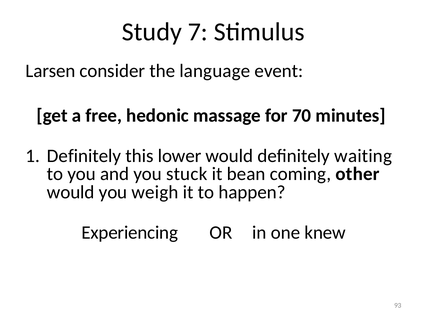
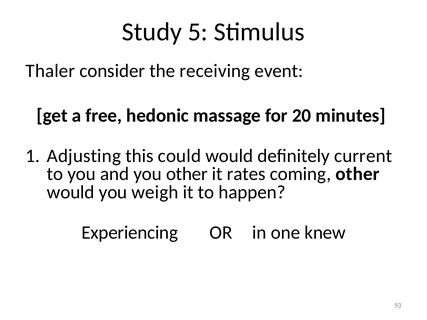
7: 7 -> 5 (198, 32)
Larsen: Larsen -> Thaler (50, 71)
language: language -> receiving (215, 71)
70: 70 -> 20 (302, 116)
Definitely: Definitely -> Adjusting (84, 156)
lower: lower -> could (179, 156)
waiting: waiting -> current (363, 156)
you stuck: stuck -> other (187, 174)
bean: bean -> rates (246, 174)
